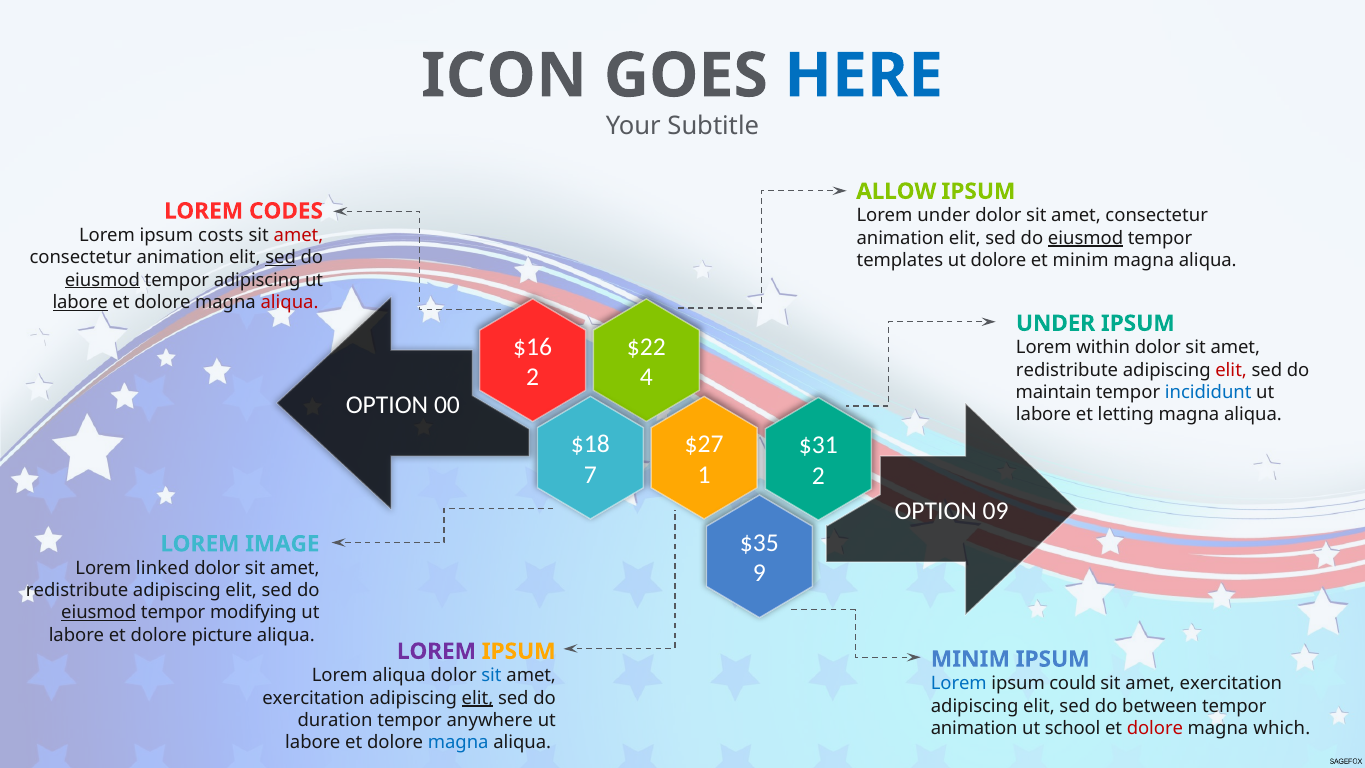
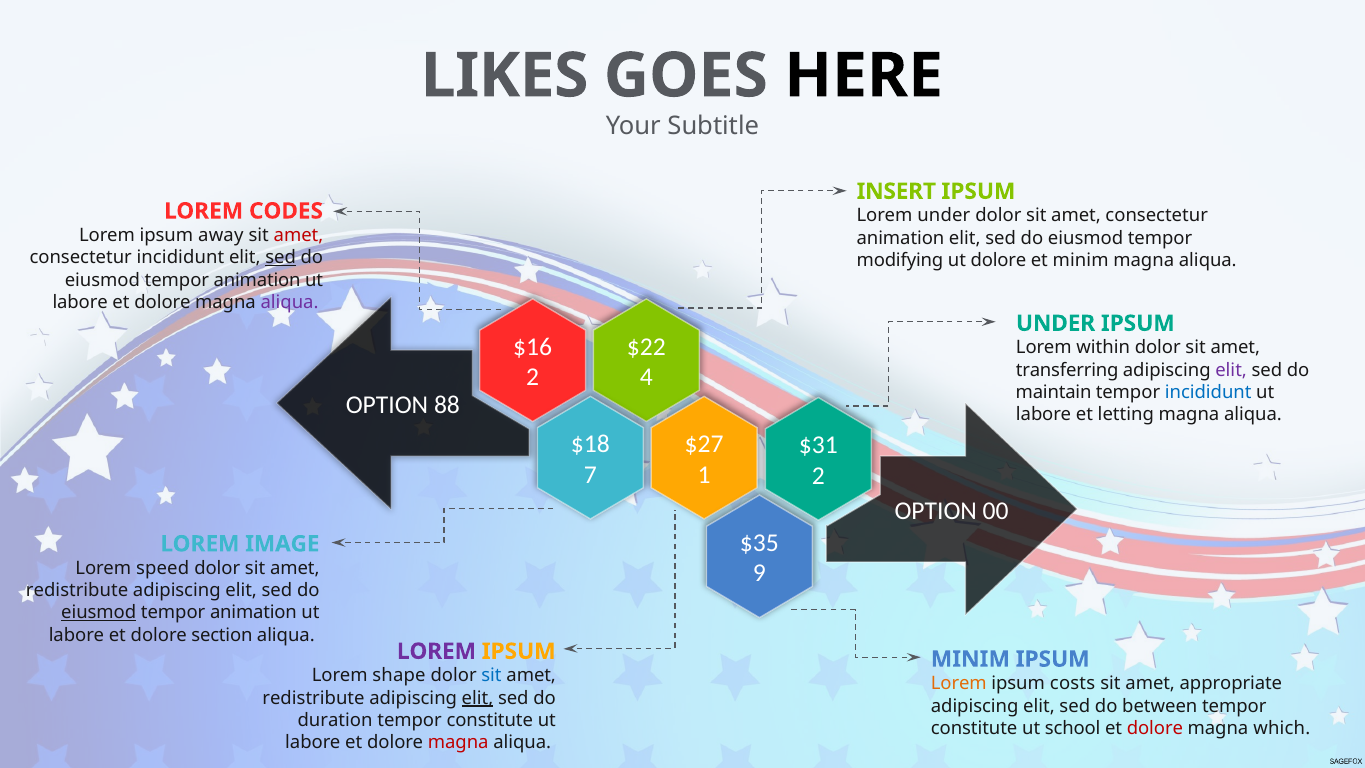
ICON: ICON -> LIKES (505, 76)
HERE colour: blue -> black (864, 76)
ALLOW: ALLOW -> INSERT (896, 191)
costs: costs -> away (221, 235)
eiusmod underline: present -> none (1086, 238)
animation: animation -> incididunt (180, 258)
templates: templates -> modifying (900, 260)
eiusmod underline: present -> none (102, 280)
adipiscing: adipiscing -> animation (257, 280)
labore underline: present -> none (80, 302)
aliqua colour: red -> purple (290, 302)
redistribute: redistribute -> transferring (1067, 370)
elit colour: red -> purple (1231, 370)
00: 00 -> 88 (447, 405)
09: 09 -> 00 (996, 511)
linked: linked -> speed (163, 568)
modifying: modifying -> animation (253, 613)
picture: picture -> section (222, 635)
Lorem aliqua: aliqua -> shape (399, 676)
Lorem colour: blue -> orange (959, 684)
could: could -> costs (1073, 684)
exercitation: exercitation -> appropriate (1231, 684)
exercitation: exercitation -> redistribute (313, 698)
anywhere: anywhere -> constitute (490, 720)
animation: animation -> constitute (974, 728)
magna colour: blue -> red (458, 742)
